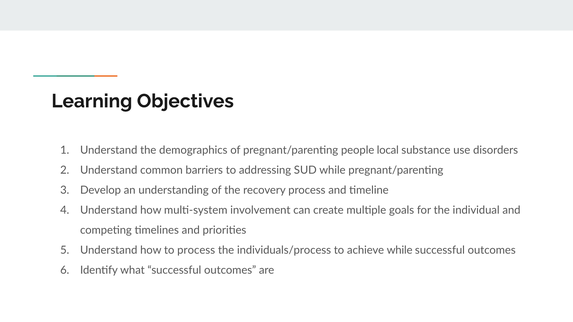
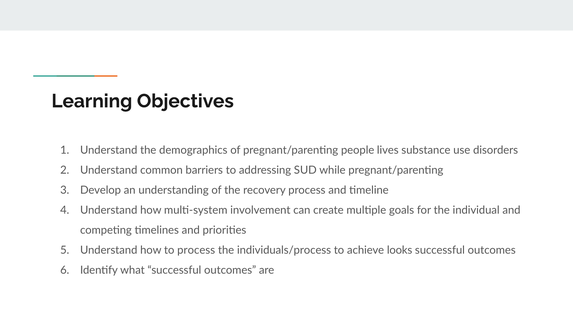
local: local -> lives (388, 150)
achieve while: while -> looks (400, 250)
